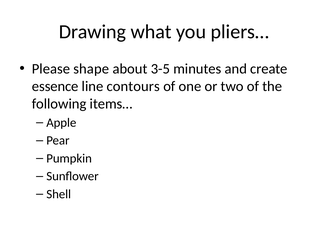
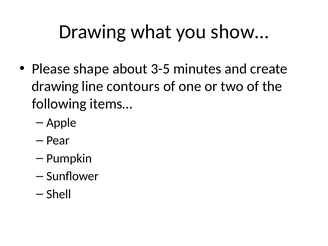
pliers…: pliers… -> show… (240, 32)
essence: essence -> drawing (55, 86)
